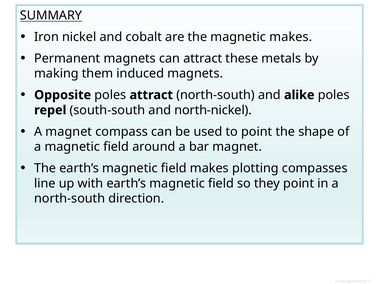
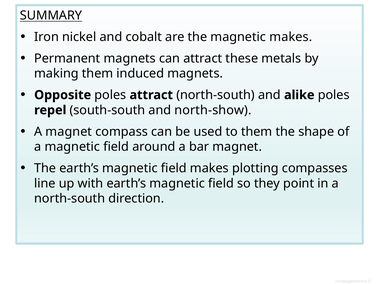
north-nickel: north-nickel -> north-show (213, 110)
to point: point -> them (257, 132)
